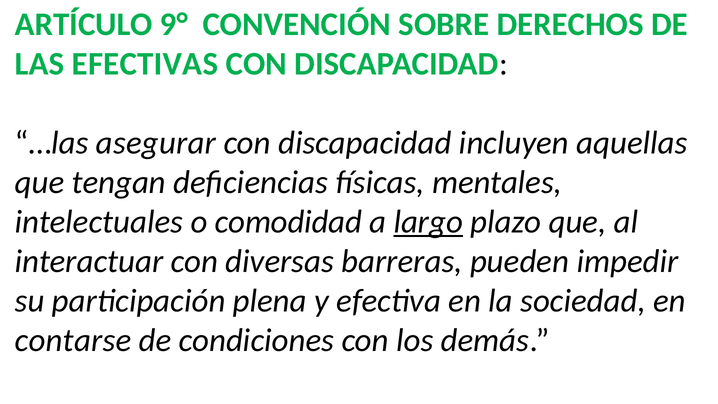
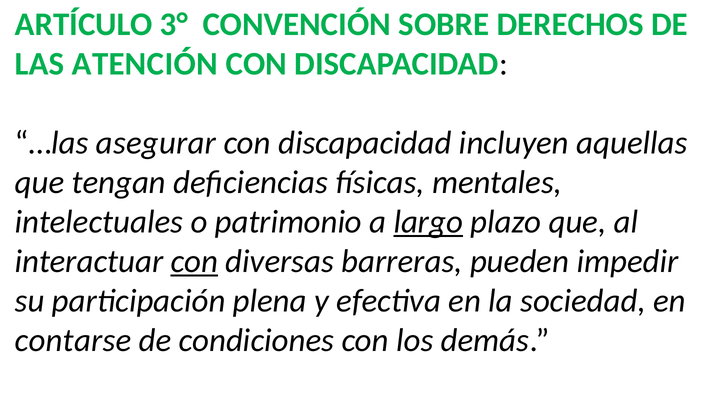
9°: 9° -> 3° (174, 24)
EFECTIVAS: EFECTIVAS -> ATENCIÓN (145, 64)
comodidad: comodidad -> patrimonio (288, 222)
con underline: none -> present (194, 261)
